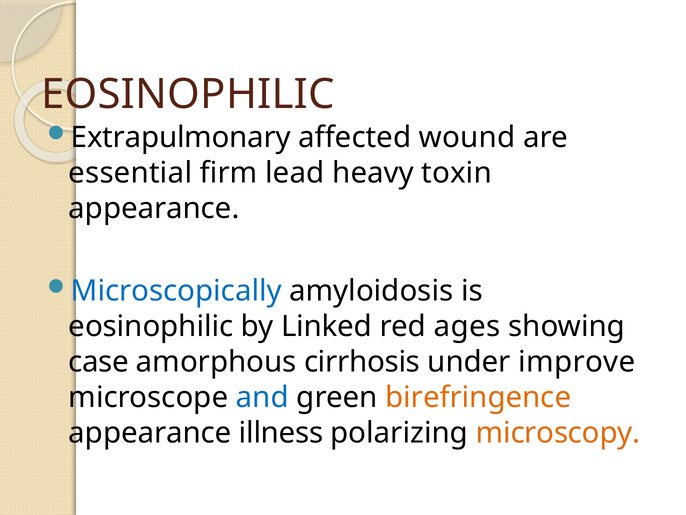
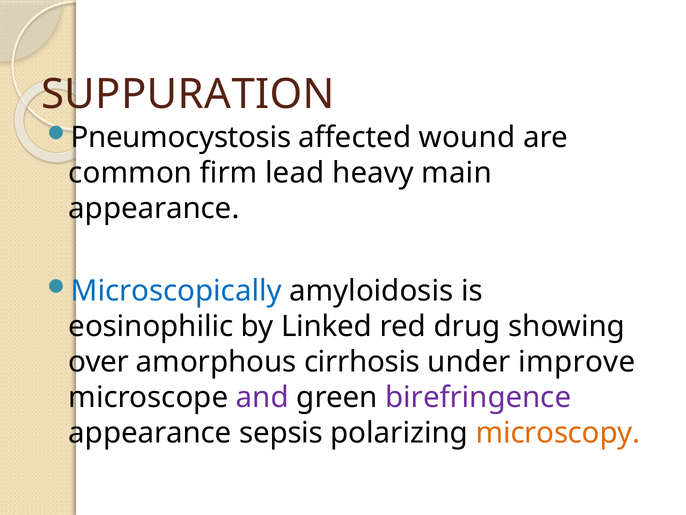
EOSINOPHILIC: EOSINOPHILIC -> SUPPURATION (188, 94)
Extrapulmonary: Extrapulmonary -> Pneumocystosis (181, 137)
essential: essential -> common (130, 173)
toxin: toxin -> main (457, 173)
ages: ages -> drug (467, 326)
case: case -> over (98, 362)
and colour: blue -> purple (262, 397)
birefringence colour: orange -> purple (478, 397)
illness: illness -> sepsis (281, 433)
